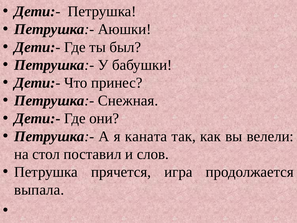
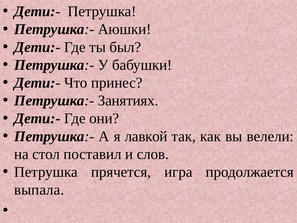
Снежная: Снежная -> Занятиях (128, 101)
каната: каната -> лавкой (146, 136)
